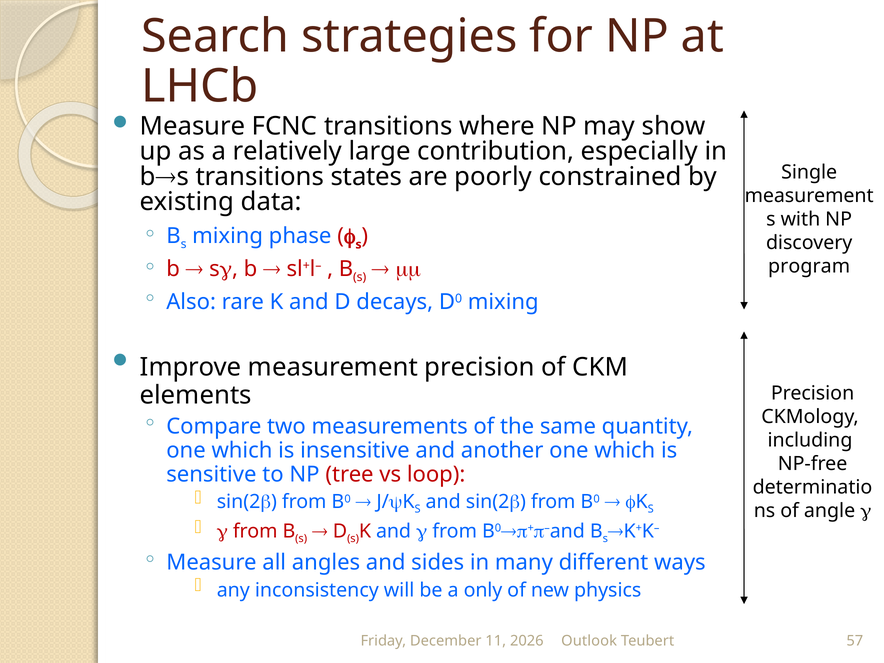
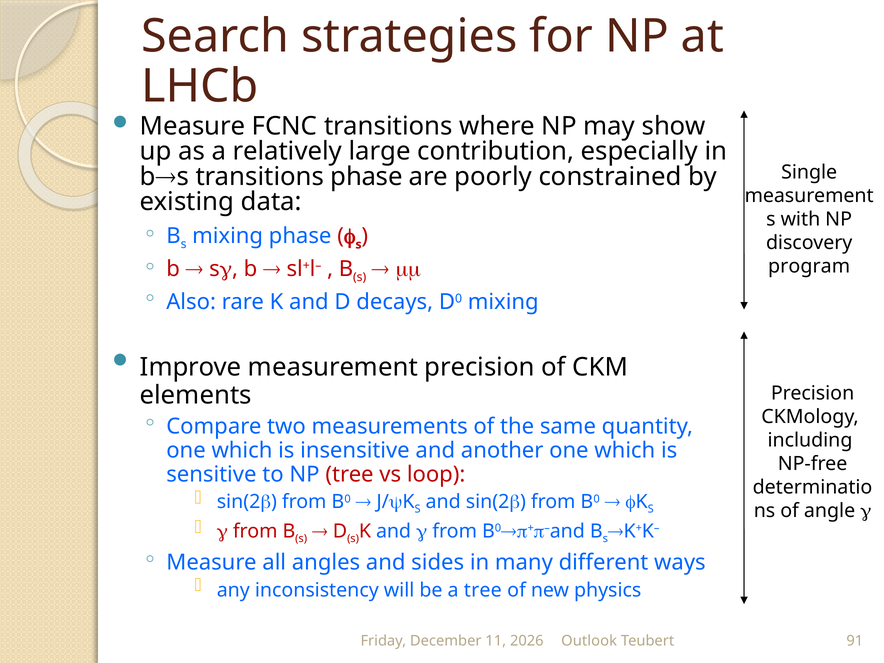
transitions states: states -> phase (367, 177)
a only: only -> tree (483, 590)
57: 57 -> 91 (855, 641)
